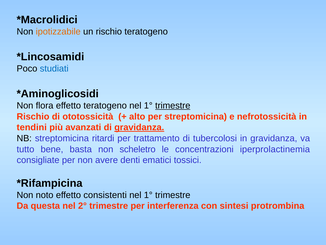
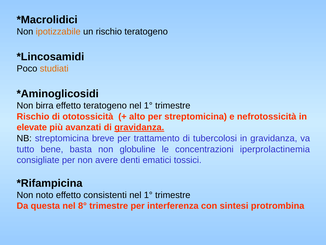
studiati colour: blue -> orange (54, 69)
flora: flora -> birra (45, 105)
trimestre underline: present -> none (173, 105)
tendini: tendini -> elevate (32, 127)
ritardi: ritardi -> breve (103, 138)
scheletro: scheletro -> globuline (138, 149)
2°: 2° -> 8° (82, 205)
